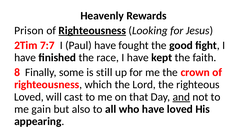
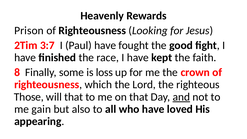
Righteousness underline: present -> none (92, 30)
7:7: 7:7 -> 3:7 (47, 45)
still: still -> loss (104, 72)
Loved: Loved -> Those (29, 97)
will cast: cast -> that (74, 97)
